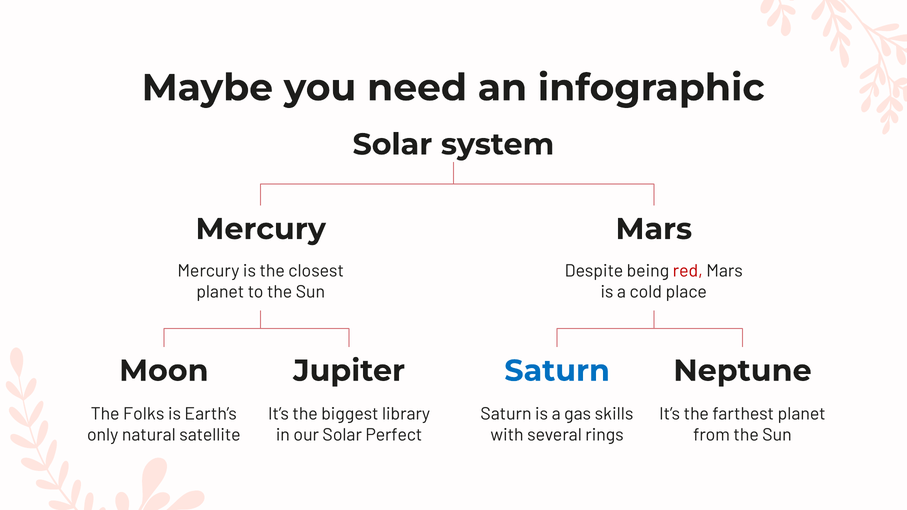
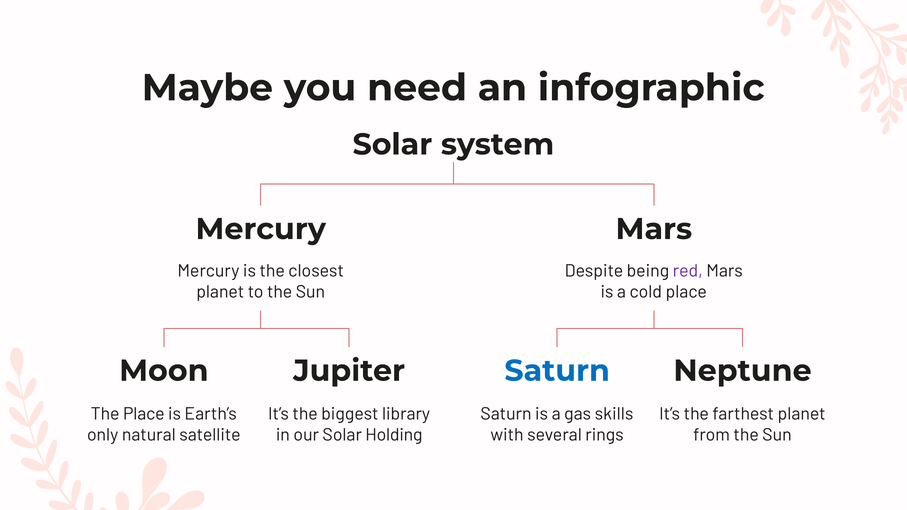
red colour: red -> purple (688, 271)
The Folks: Folks -> Place (144, 414)
Perfect: Perfect -> Holding (394, 435)
